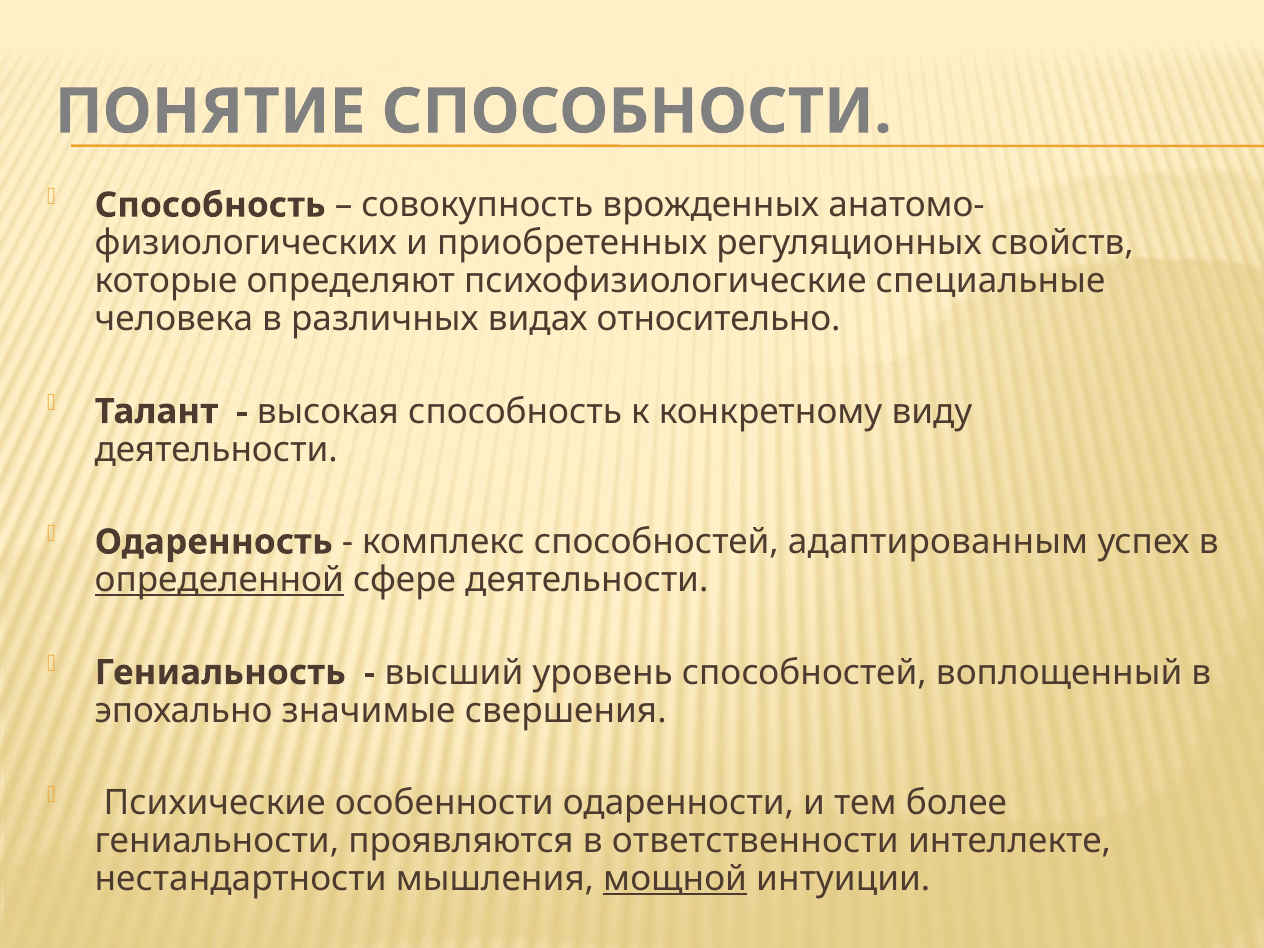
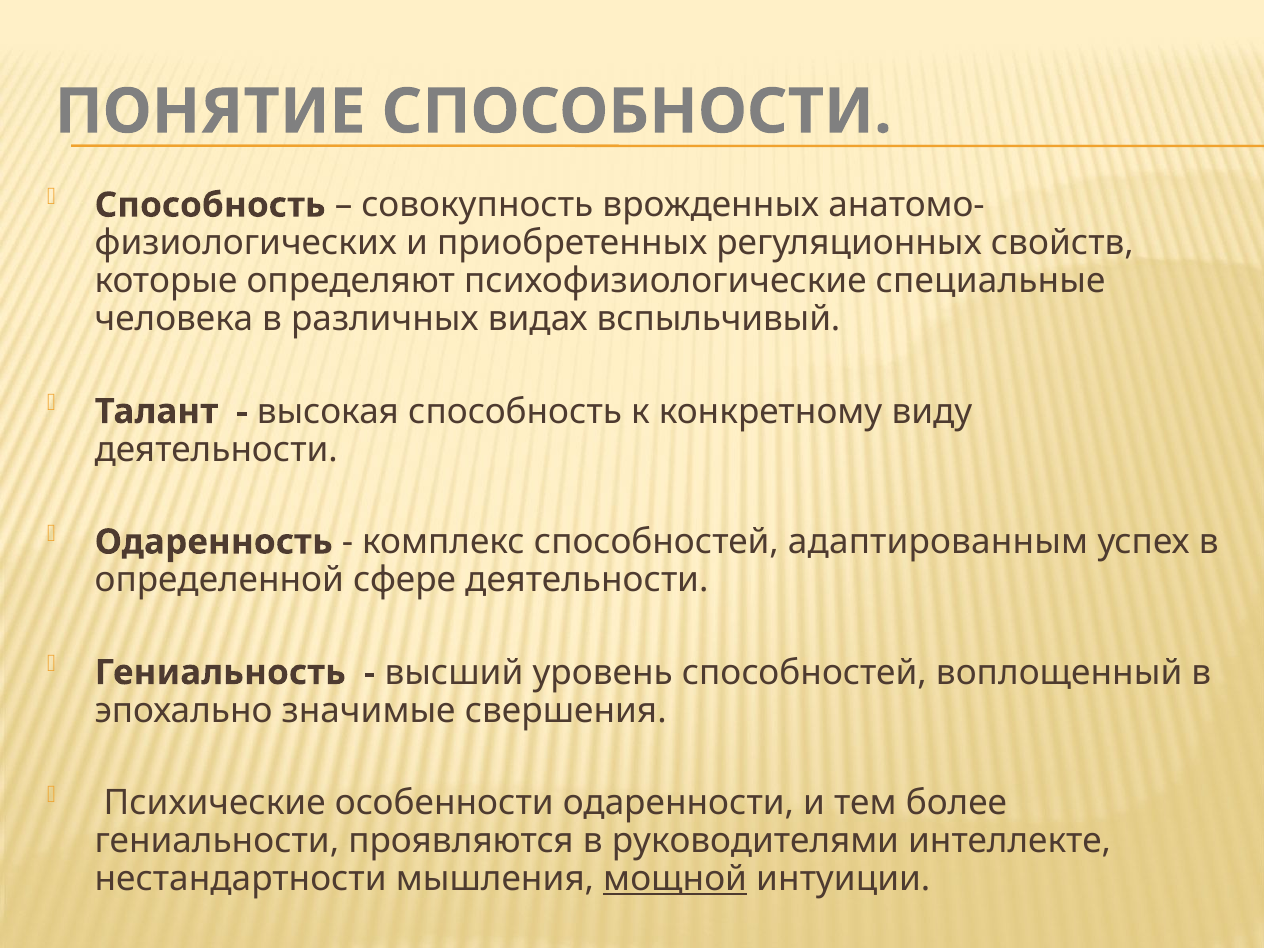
относительно: относительно -> вспыльчивый (719, 319)
определенной underline: present -> none (219, 580)
ответственности: ответственности -> руководителями (755, 841)
